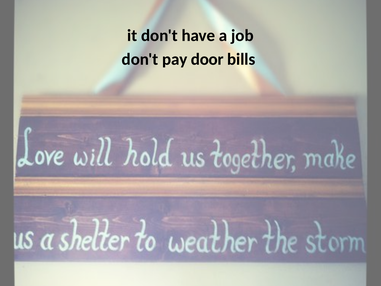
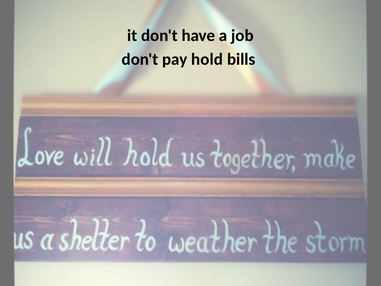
door: door -> hold (207, 59)
